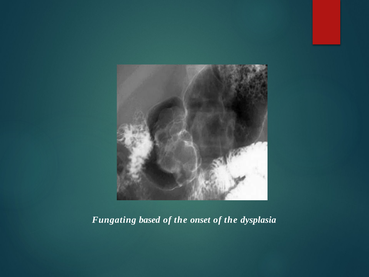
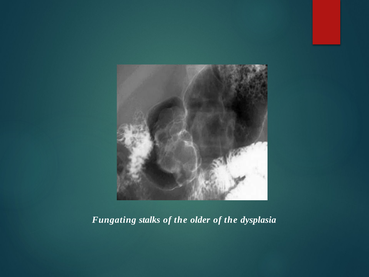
based: based -> stalks (150, 220)
onset: onset -> older (200, 220)
